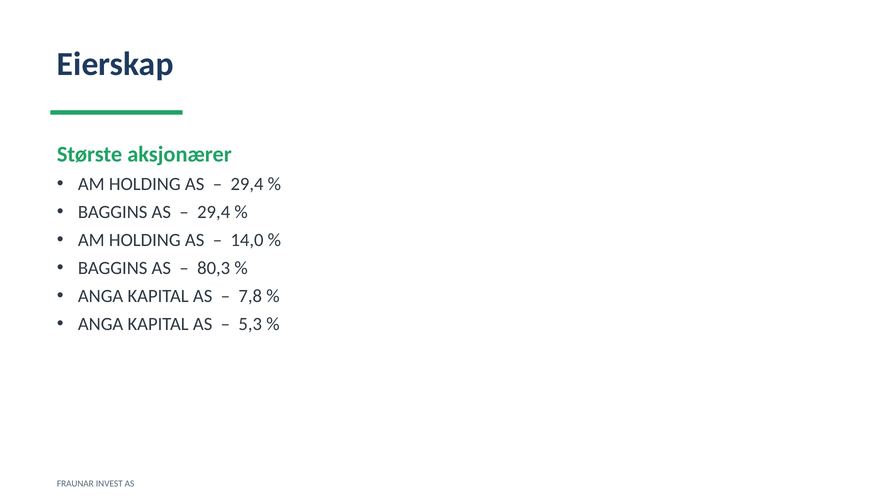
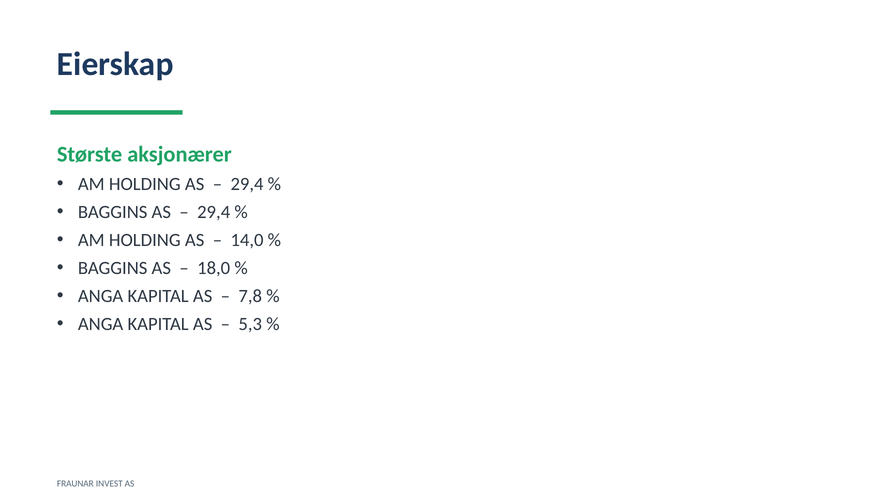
80,3: 80,3 -> 18,0 (214, 268)
